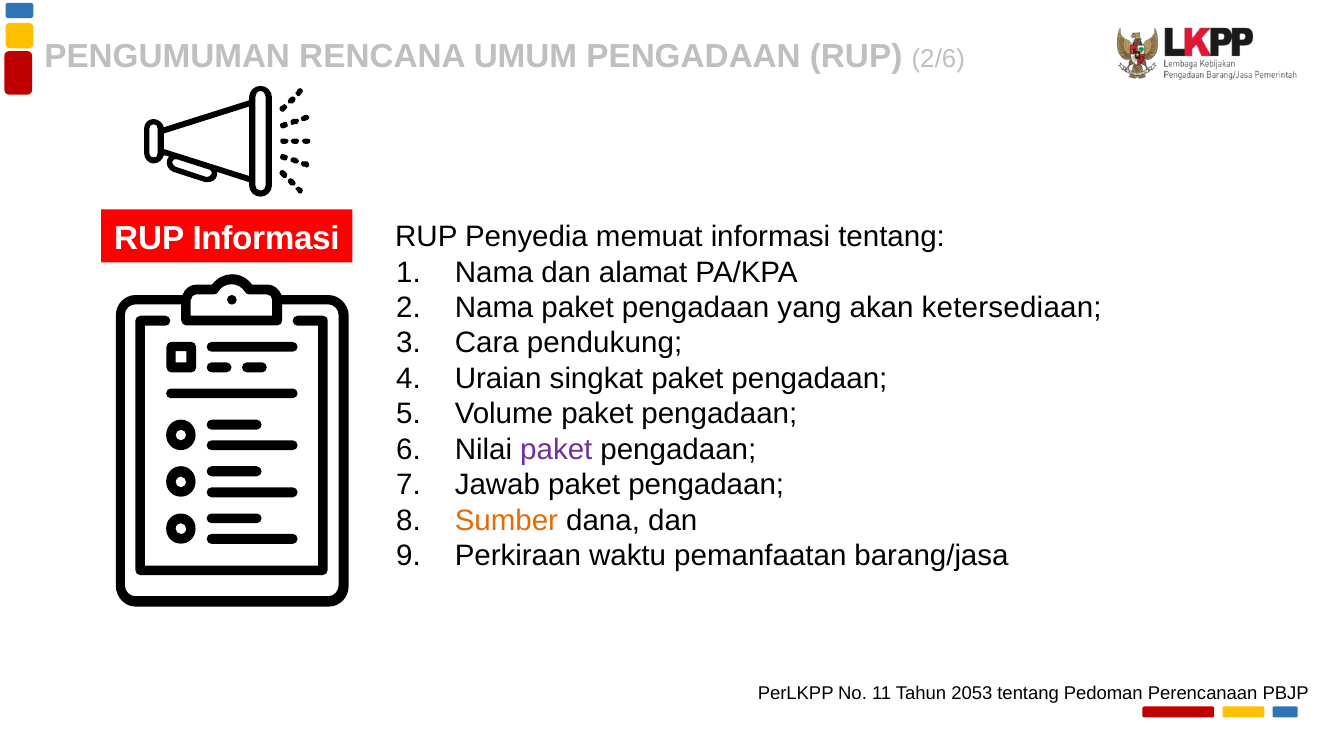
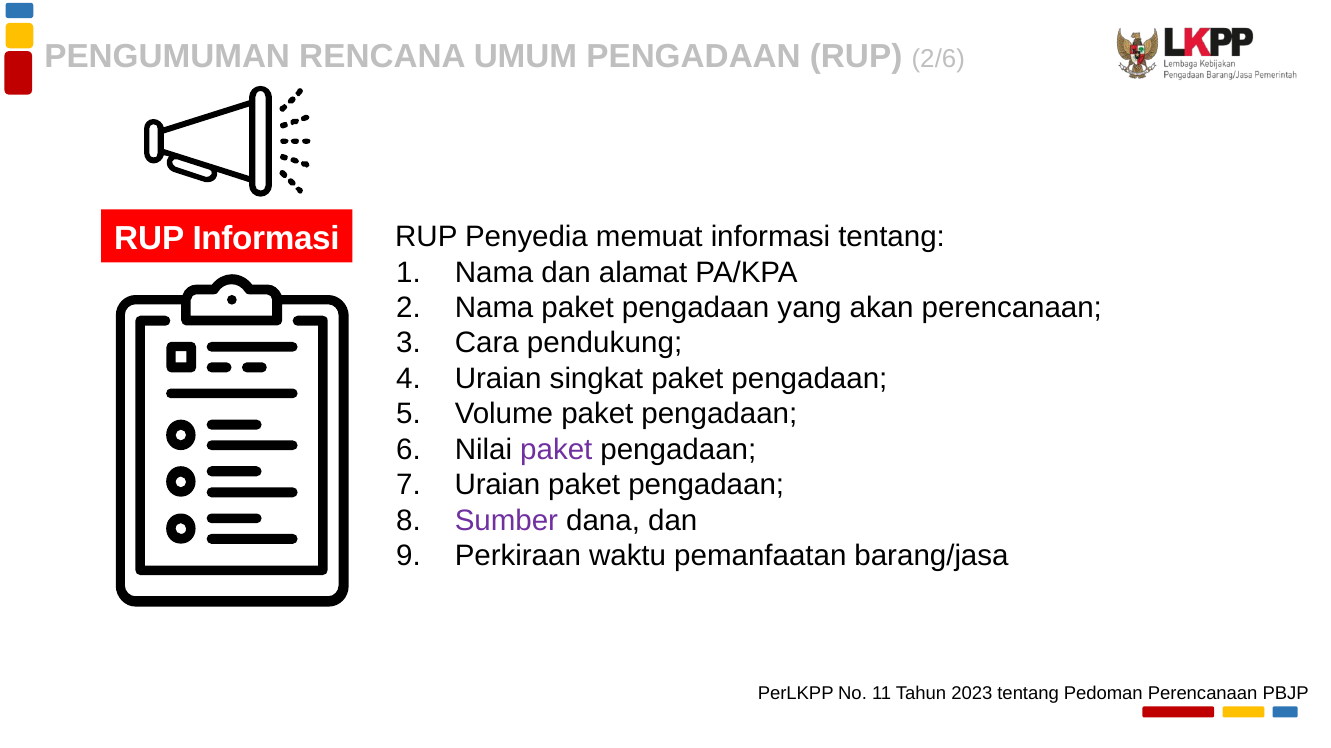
akan ketersediaan: ketersediaan -> perencanaan (1012, 308)
Jawab: Jawab -> Uraian (498, 485)
Sumber colour: orange -> purple (506, 521)
2053: 2053 -> 2023 (972, 694)
